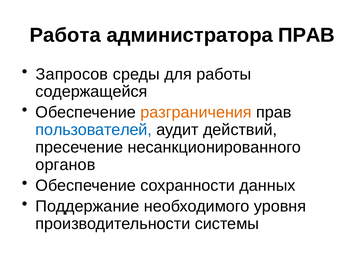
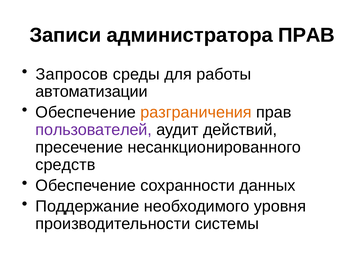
Работа: Работа -> Записи (65, 35)
содержащейся: содержащейся -> автоматизации (91, 92)
пользователей colour: blue -> purple (94, 130)
органов: органов -> средств (65, 165)
